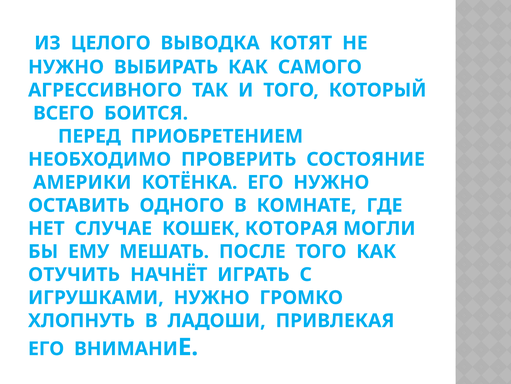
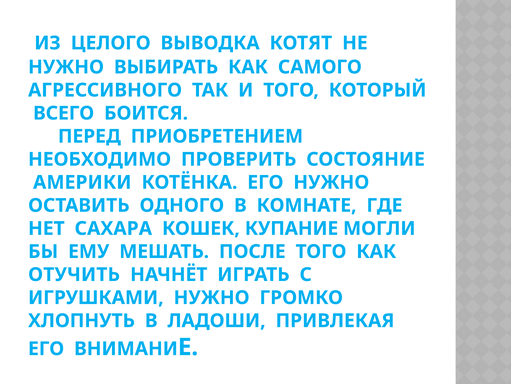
СЛУЧАЕ: СЛУЧАЕ -> САХАРА (113, 228)
КОТОРАЯ: КОТОРАЯ -> КУПАНИЕ (292, 228)
